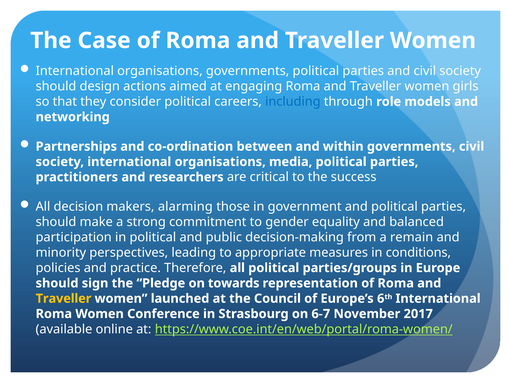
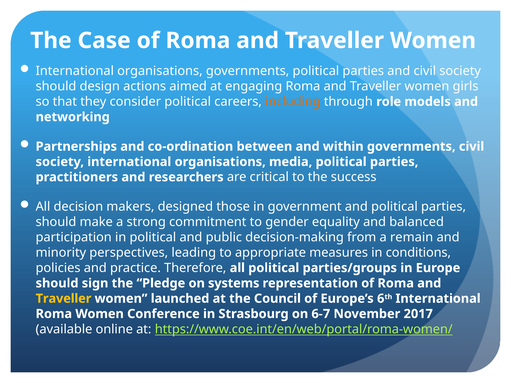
including colour: blue -> orange (293, 102)
alarming: alarming -> designed (185, 207)
towards: towards -> systems (234, 283)
